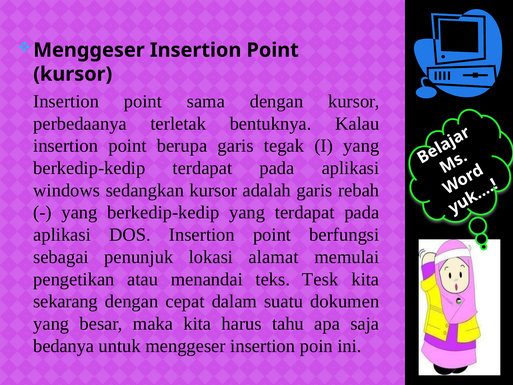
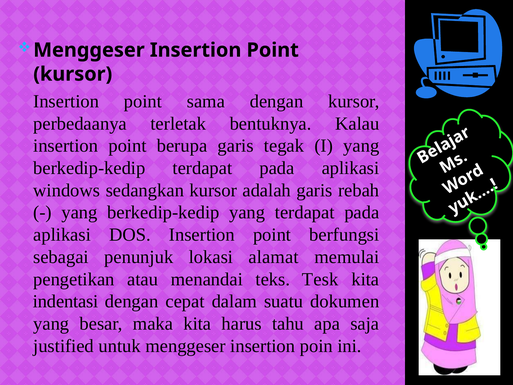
sekarang: sekarang -> indentasi (66, 301)
bedanya: bedanya -> justified (64, 346)
